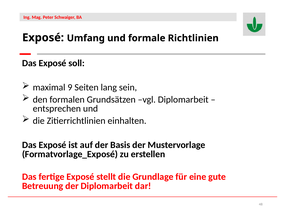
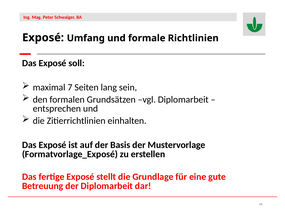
9: 9 -> 7 (70, 87)
